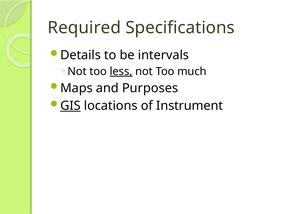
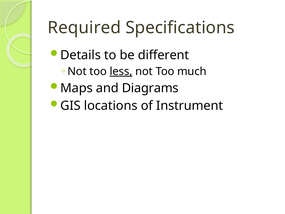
intervals: intervals -> different (163, 55)
Purposes: Purposes -> Diagrams (150, 88)
GIS underline: present -> none (70, 106)
